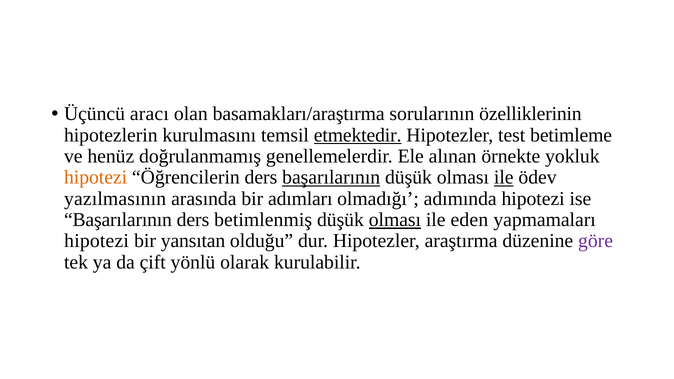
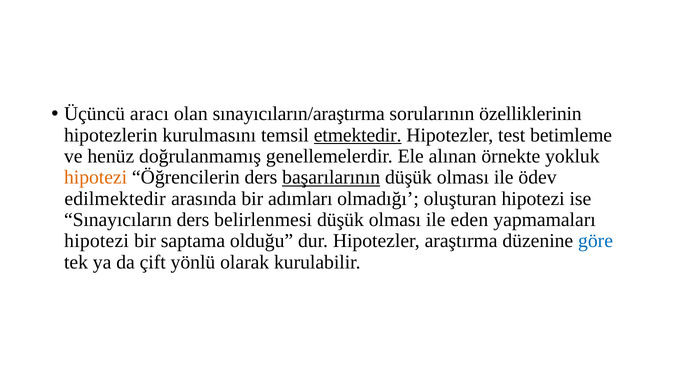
basamakları/araştırma: basamakları/araştırma -> sınayıcıların/araştırma (299, 114)
ile underline: present -> none (504, 177)
yazılmasının: yazılmasının -> edilmektedir (115, 199)
adımında: adımında -> oluşturan (460, 199)
Başarılarının: Başarılarının -> Sınayıcıların (118, 220)
betimlenmiş: betimlenmiş -> belirlenmesi (263, 220)
olması underline: present -> none (395, 220)
yansıtan: yansıtan -> saptama (193, 241)
göre colour: purple -> blue (596, 241)
